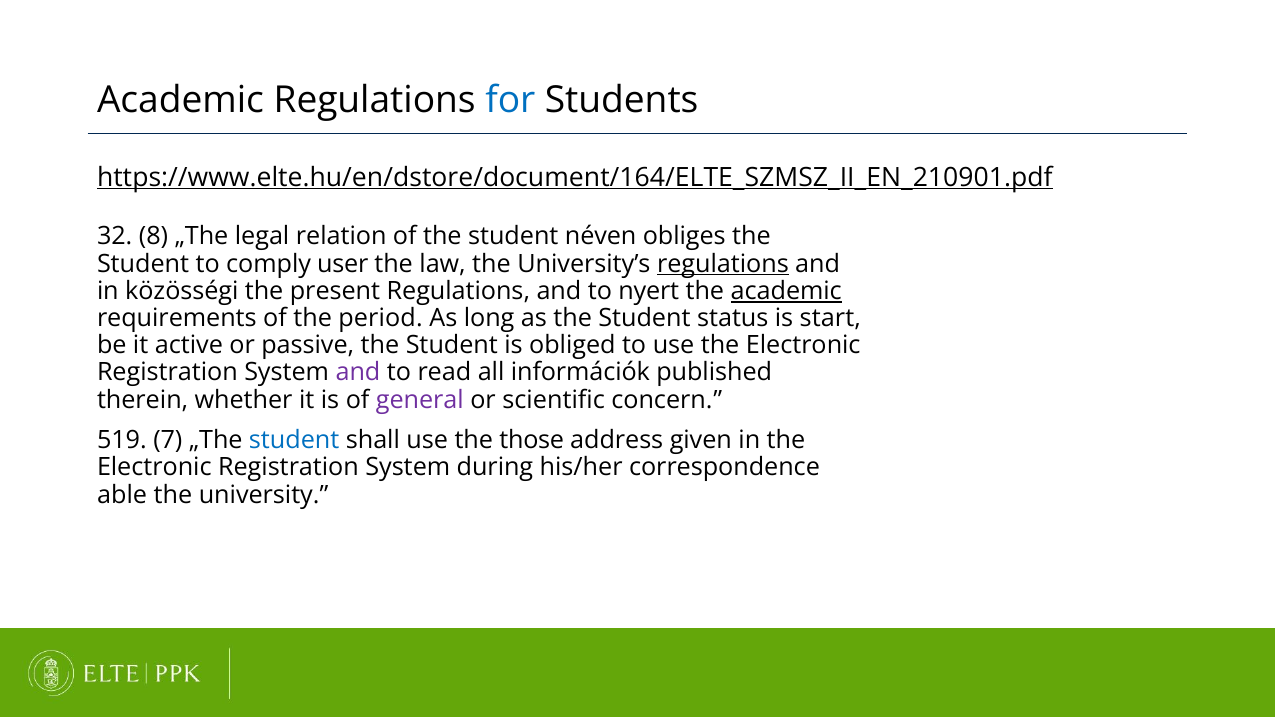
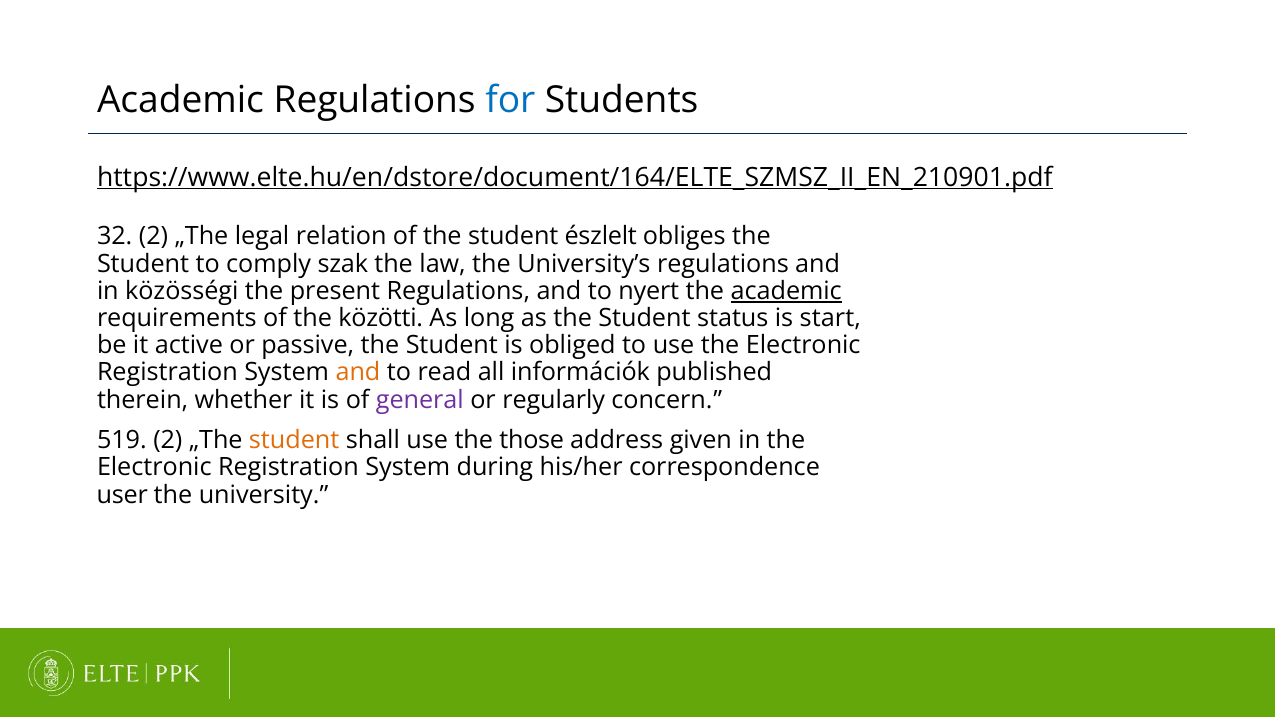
32 8: 8 -> 2 (153, 237)
néven: néven -> észlelt (601, 237)
user: user -> szak (343, 264)
regulations underline: present -> none (723, 264)
period: period -> közötti (381, 318)
and colour: purple -> orange (358, 373)
scientific: scientific -> regularly (554, 400)
519 7: 7 -> 2 (168, 440)
student colour: blue -> orange (294, 440)
able: able -> user (122, 495)
